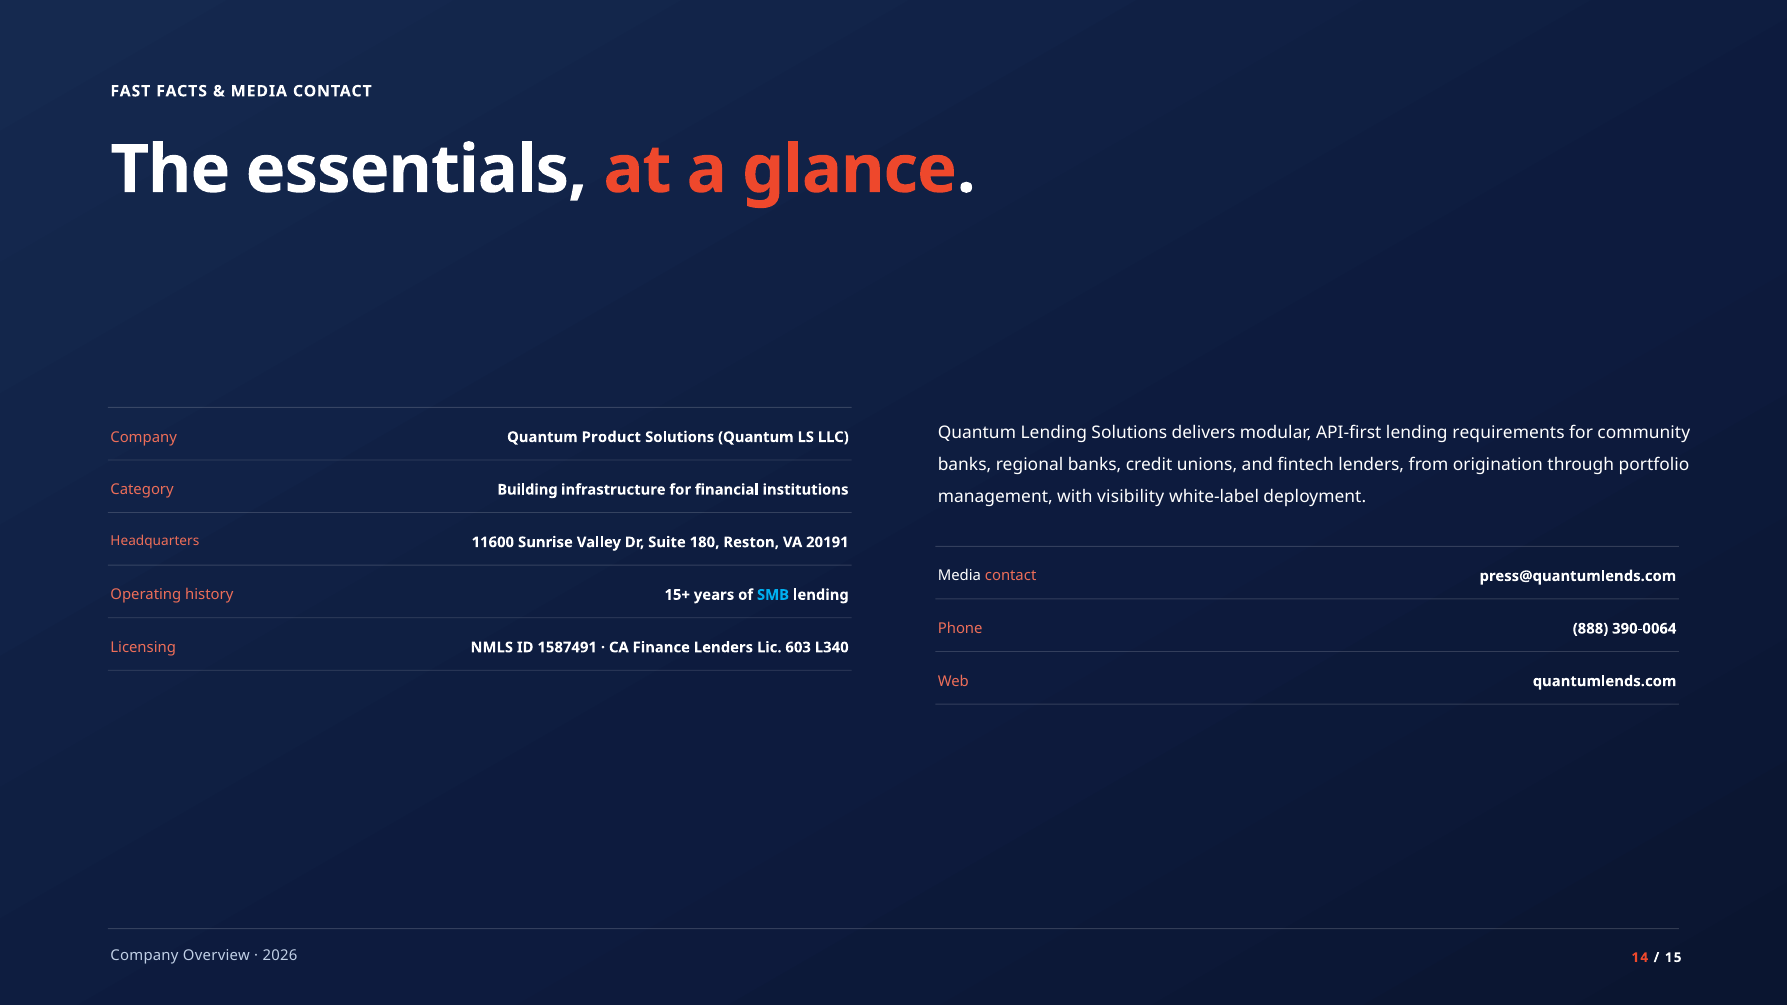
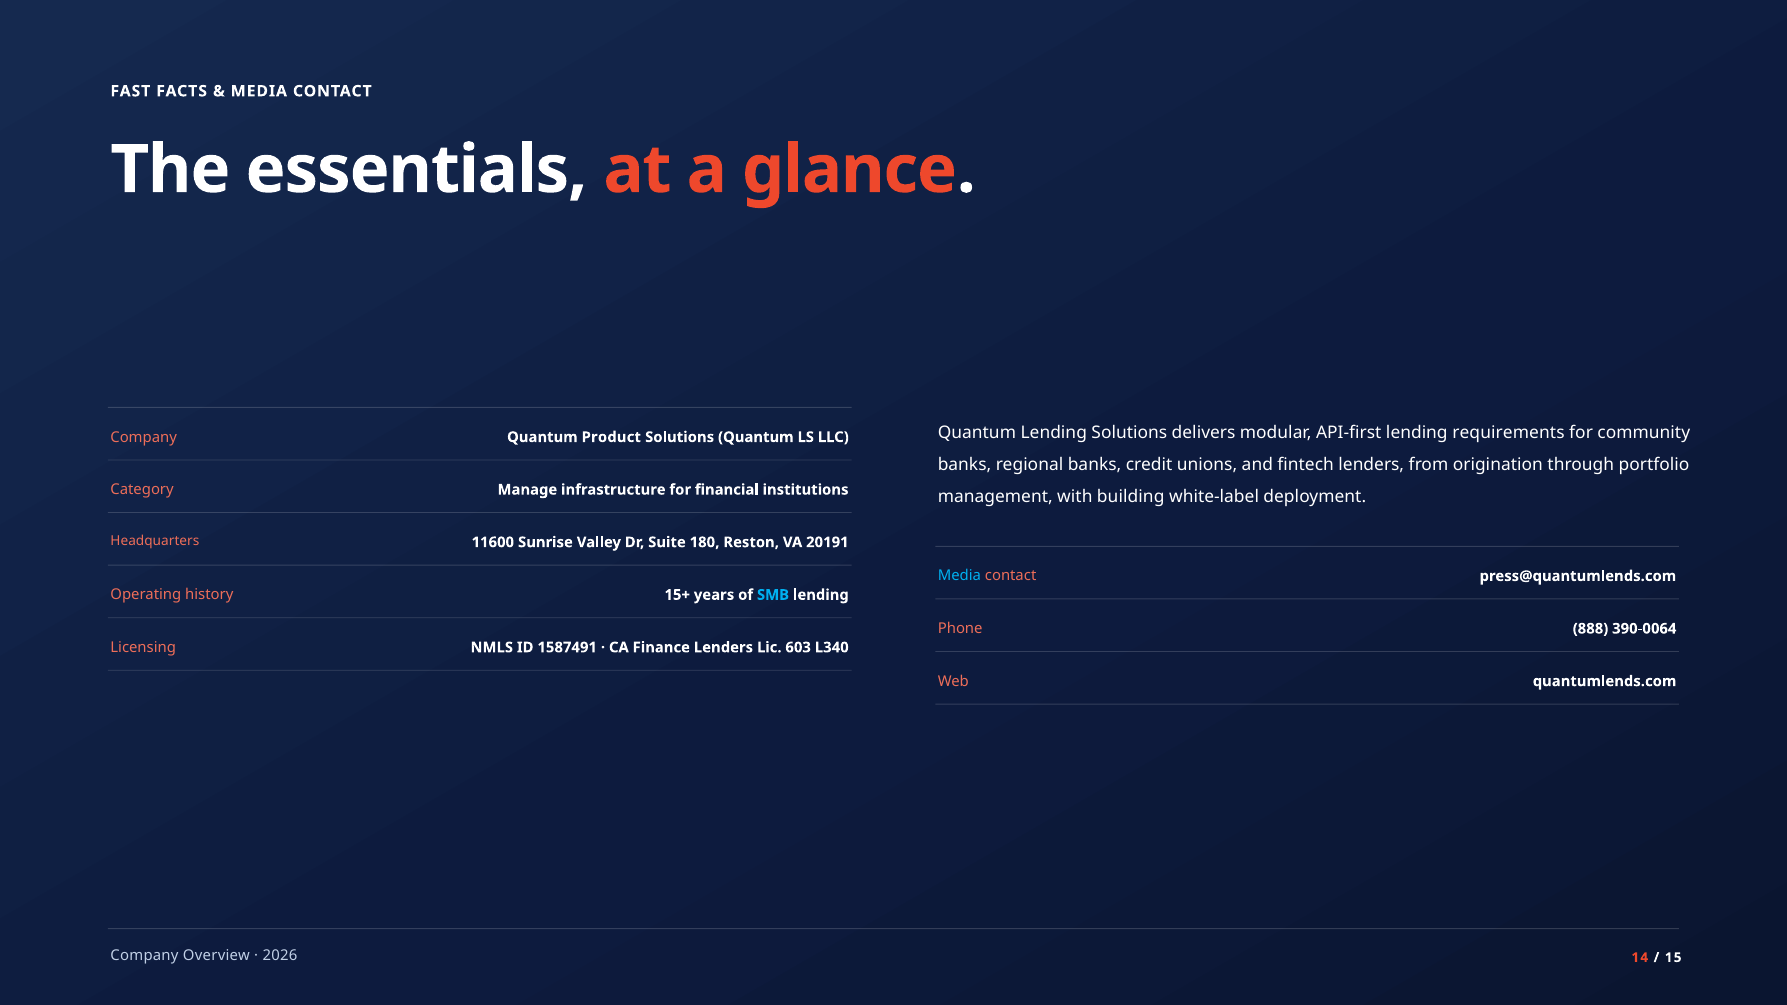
Building: Building -> Manage (527, 490)
visibility: visibility -> building (1131, 497)
Media colour: white -> light blue (959, 576)
